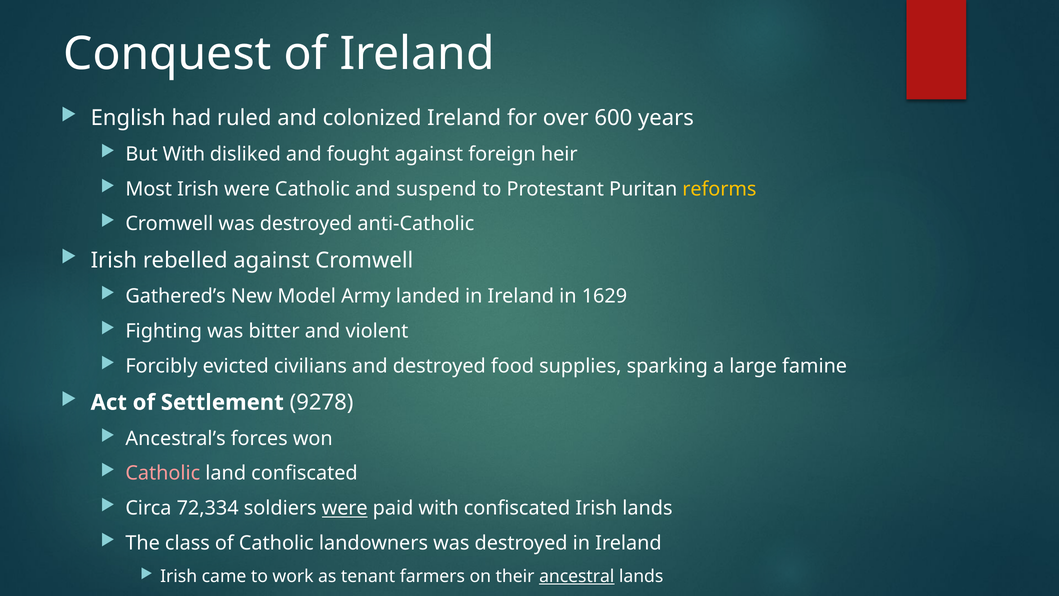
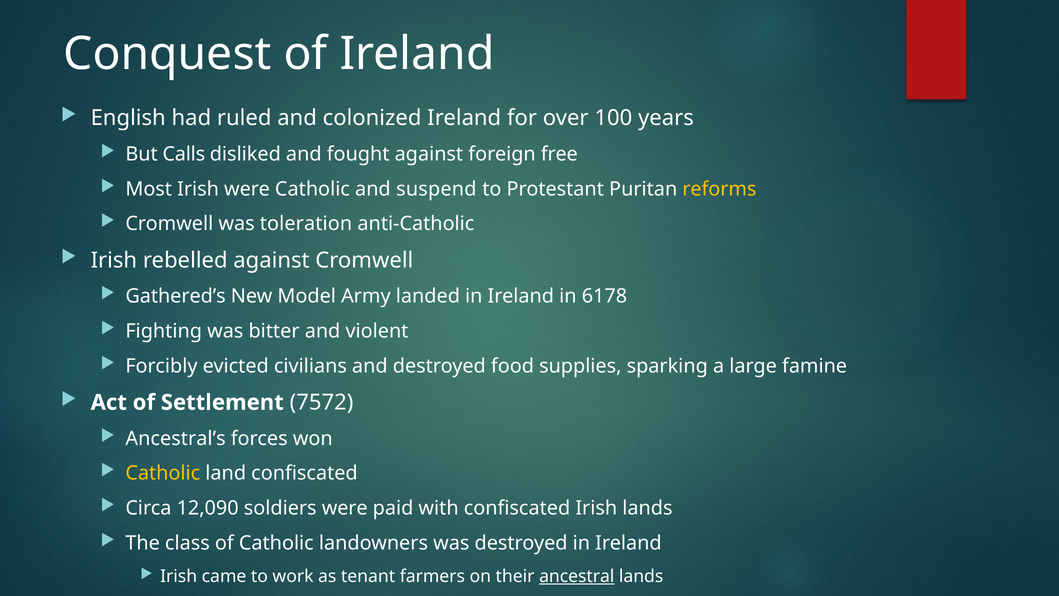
600: 600 -> 100 (613, 118)
But With: With -> Calls (184, 154)
heir: heir -> free (559, 154)
Cromwell was destroyed: destroyed -> toleration (306, 224)
1629: 1629 -> 6178 (604, 296)
9278: 9278 -> 7572 (322, 402)
Catholic colour: pink -> yellow (163, 473)
72,334: 72,334 -> 12,090 (208, 508)
were underline: present -> none (345, 508)
